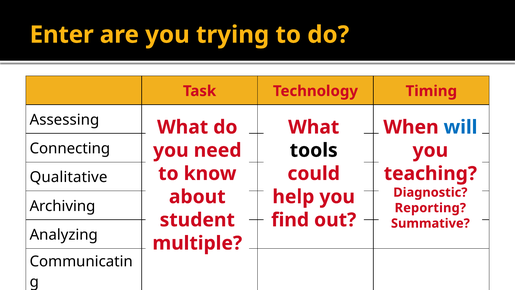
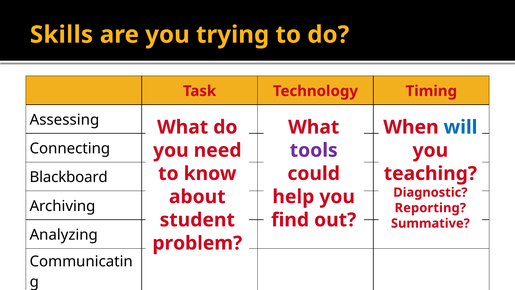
Enter: Enter -> Skills (61, 35)
tools colour: black -> purple (314, 150)
Qualitative: Qualitative -> Blackboard (69, 177)
multiple: multiple -> problem (197, 243)
